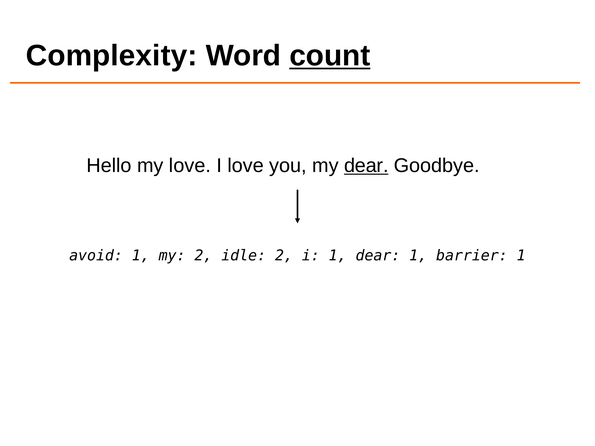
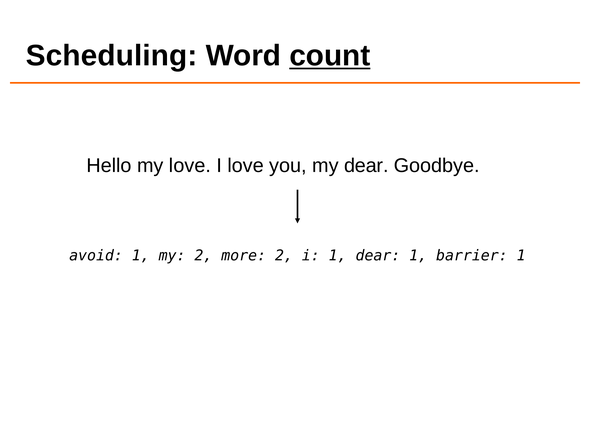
Complexity: Complexity -> Scheduling (112, 56)
dear underline: present -> none (366, 166)
idle: idle -> more (244, 256)
